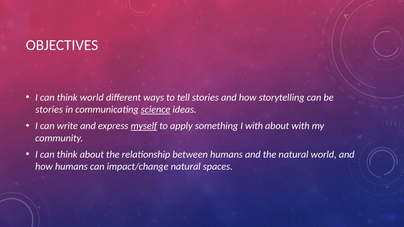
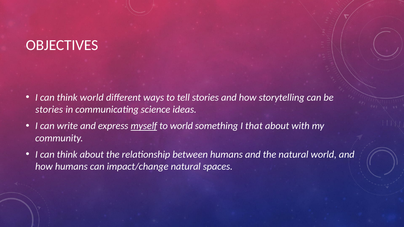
science underline: present -> none (156, 110)
to apply: apply -> world (181, 126)
I with: with -> that (254, 126)
